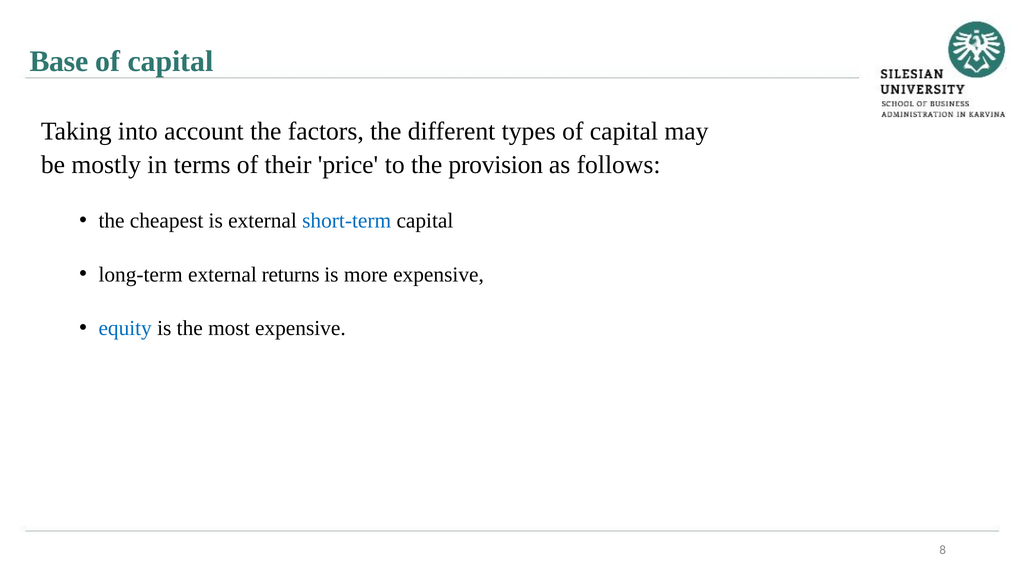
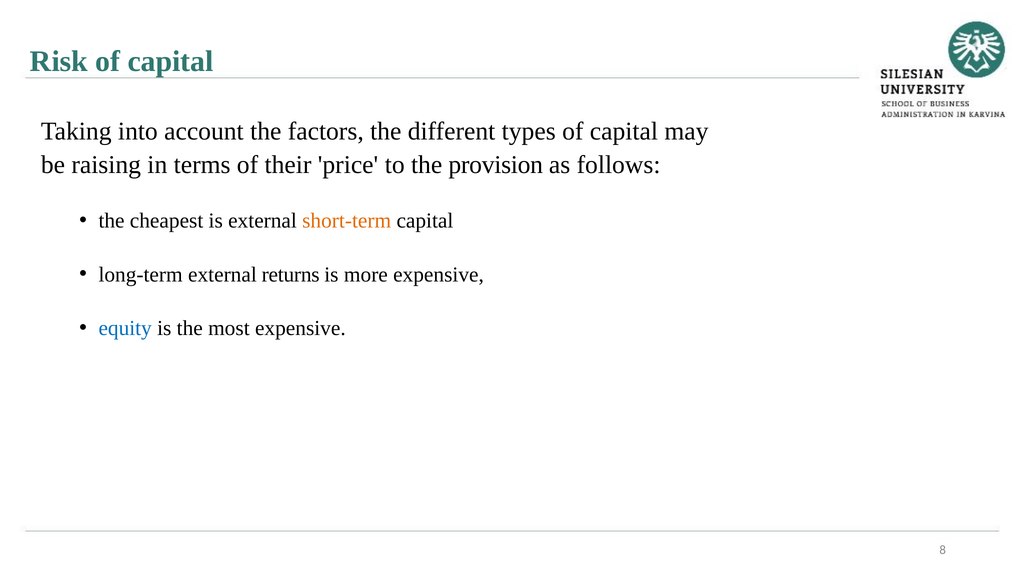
Base: Base -> Risk (59, 61)
mostly: mostly -> raising (106, 165)
short-term colour: blue -> orange (347, 221)
